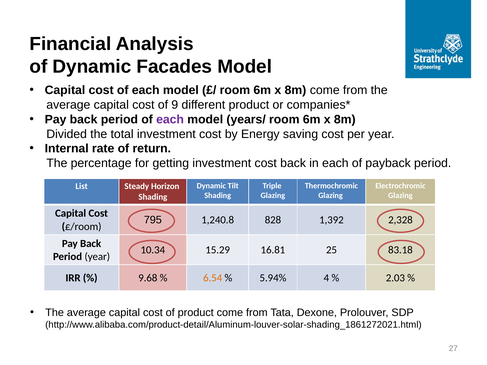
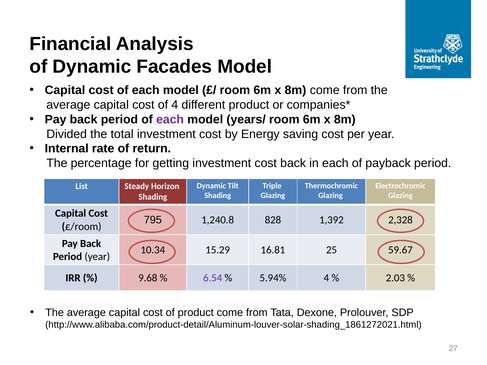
of 9: 9 -> 4 (175, 105)
83.18: 83.18 -> 59.67 (400, 250)
6.54 colour: orange -> purple (213, 278)
